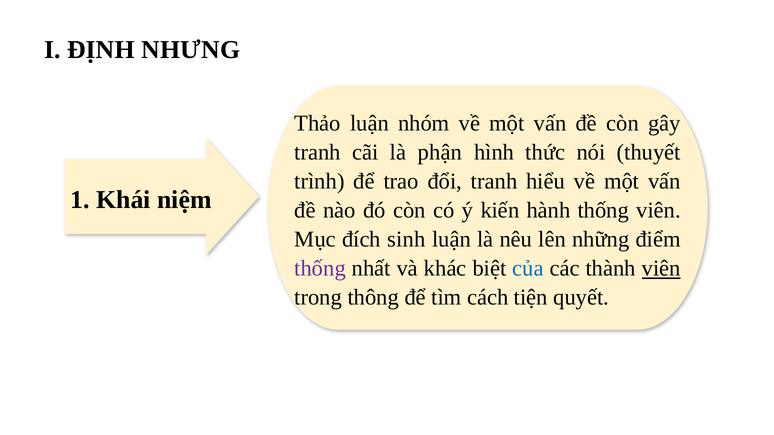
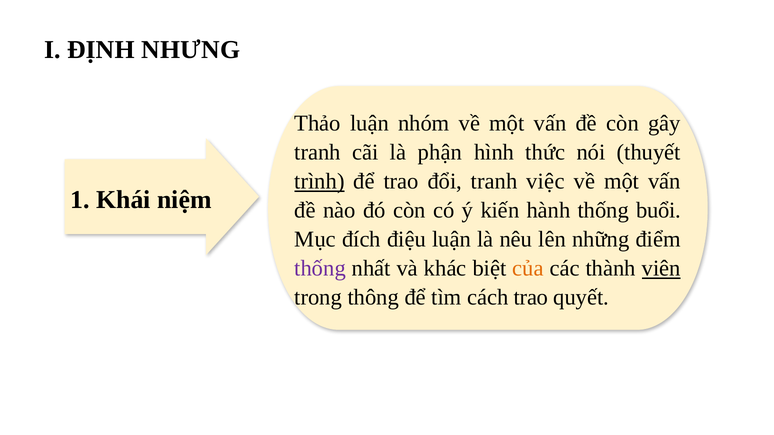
trình underline: none -> present (320, 182)
hiểu: hiểu -> việc (545, 182)
thống viên: viên -> buổi (659, 211)
sinh: sinh -> điệu (406, 240)
của colour: blue -> orange (528, 269)
cách tiện: tiện -> trao (531, 298)
